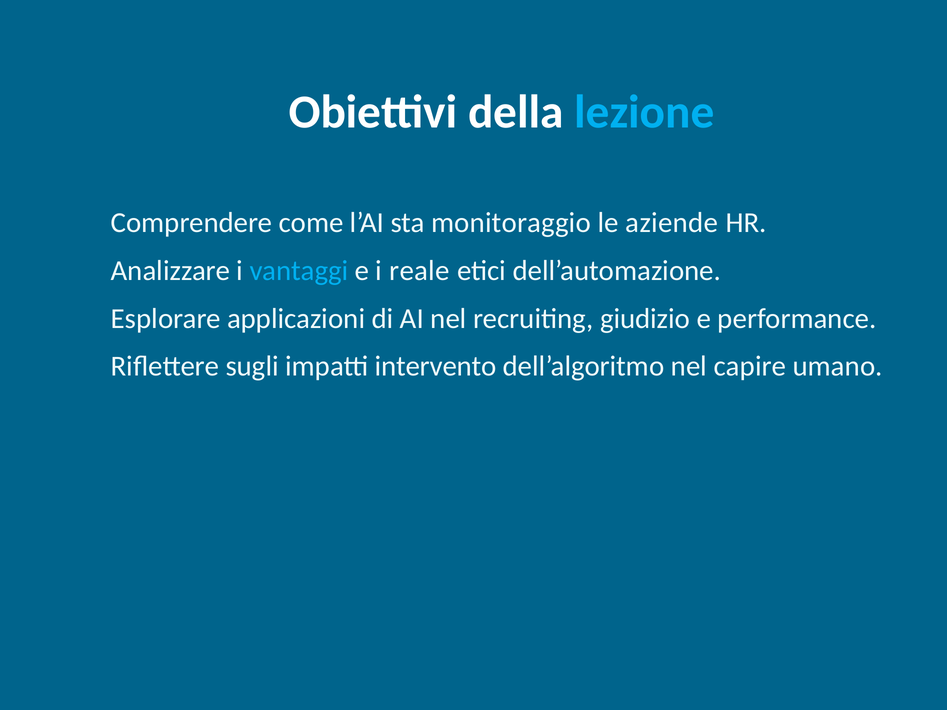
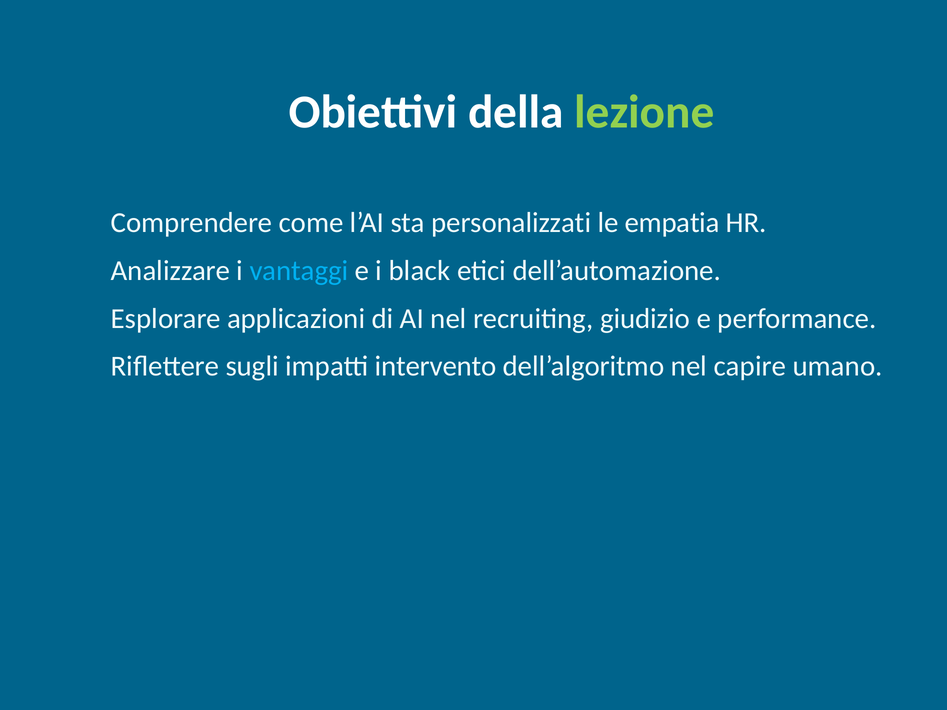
lezione colour: light blue -> light green (644, 112)
monitoraggio: monitoraggio -> personalizzati (511, 223)
aziende: aziende -> empatia (672, 223)
reale: reale -> black (419, 271)
